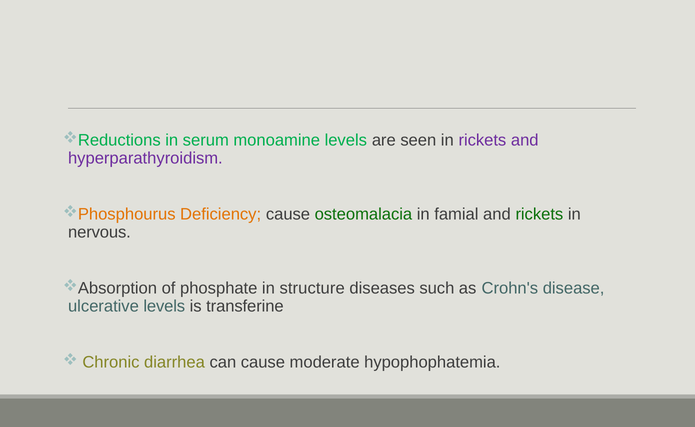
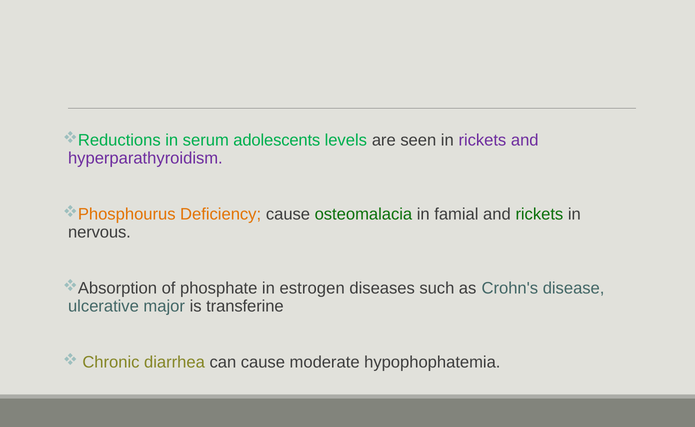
monoamine: monoamine -> adolescents (277, 140)
structure: structure -> estrogen (312, 288)
ulcerative levels: levels -> major (164, 306)
